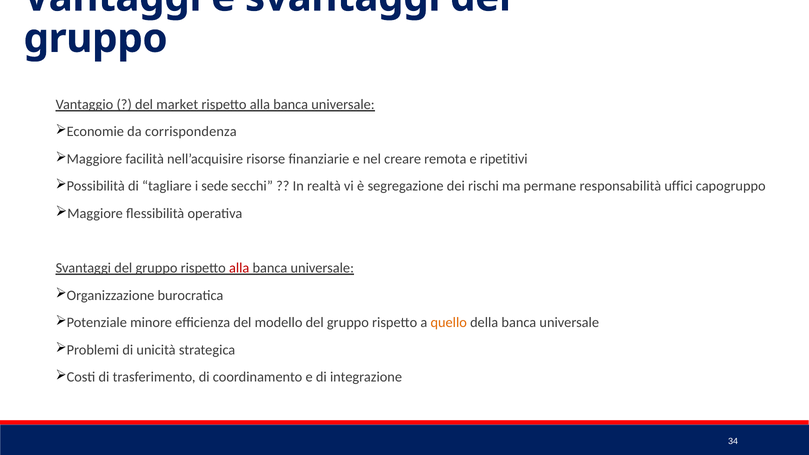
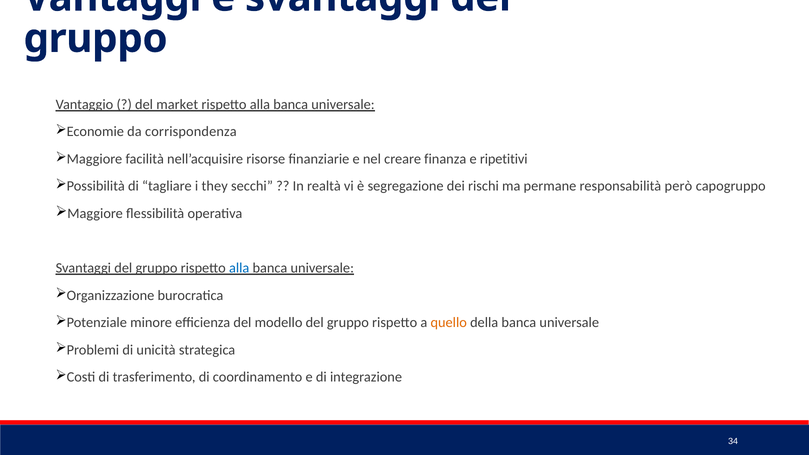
remota: remota -> finanza (445, 159)
sede: sede -> they (215, 186)
uffici: uffici -> però (678, 186)
alla colour: red -> blue (239, 268)
